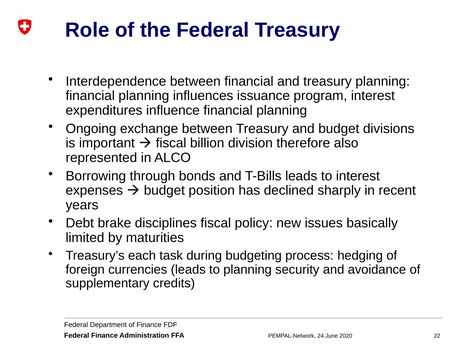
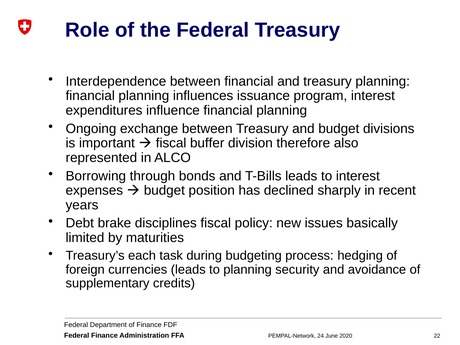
billion: billion -> buffer (207, 143)
